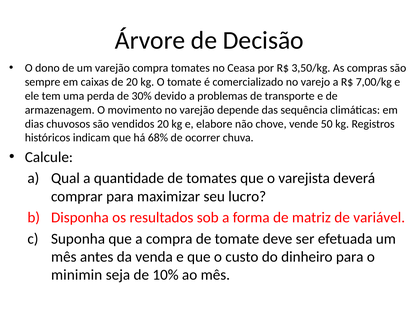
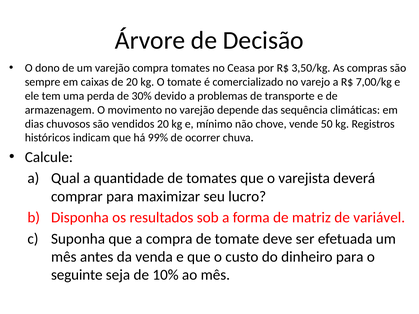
elabore: elabore -> mínimo (214, 124)
68%: 68% -> 99% (158, 138)
minimin: minimin -> seguinte (77, 275)
